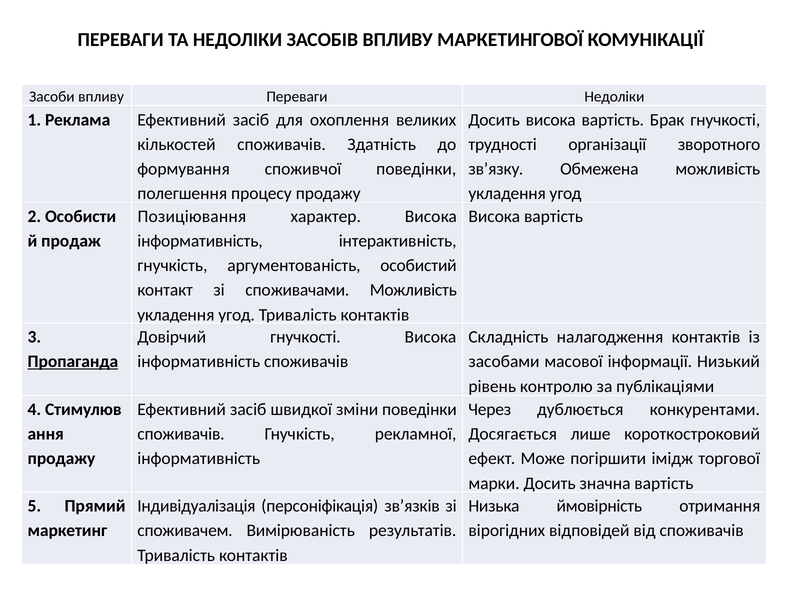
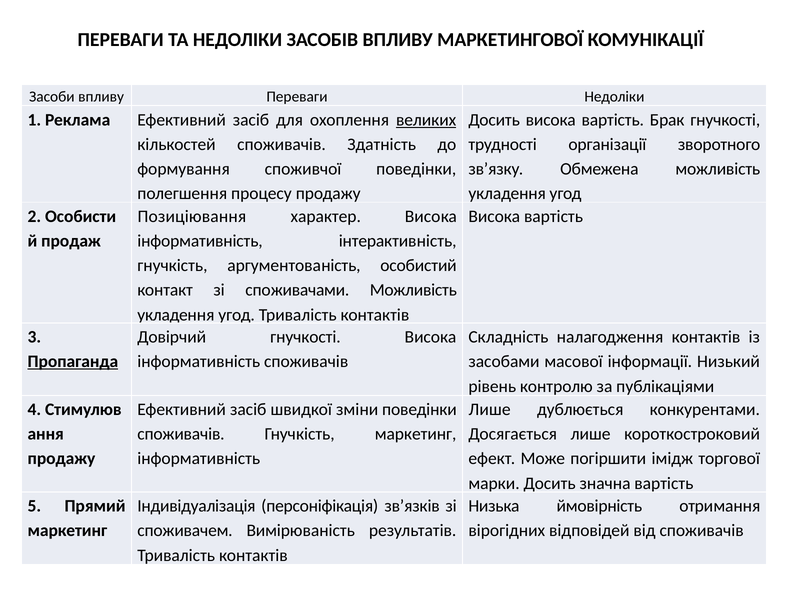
великих underline: none -> present (426, 120)
Через: Через -> Лише (490, 410)
рекламної: рекламної -> маркетинг (416, 434)
